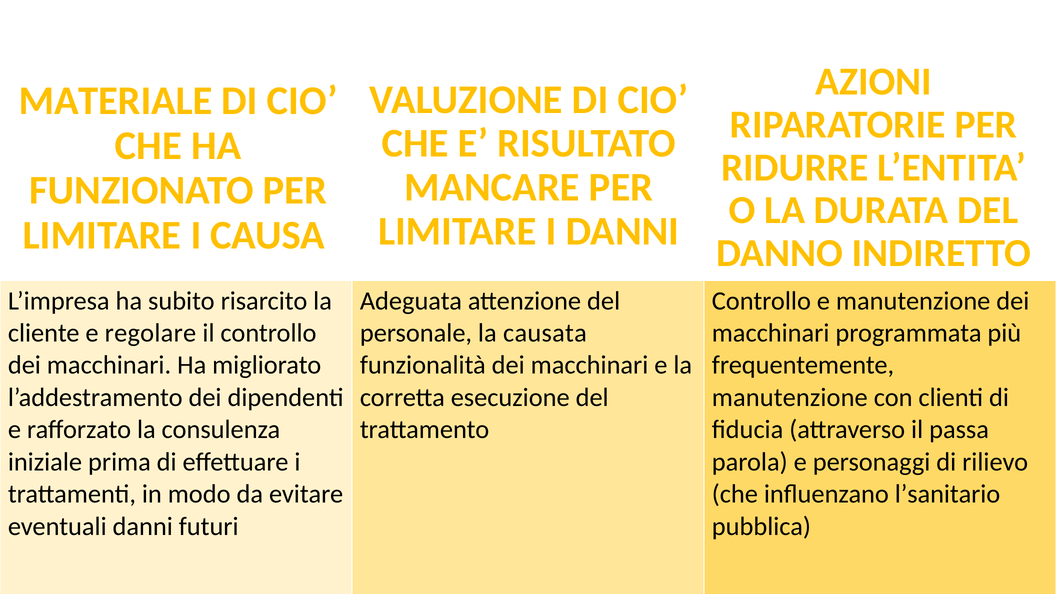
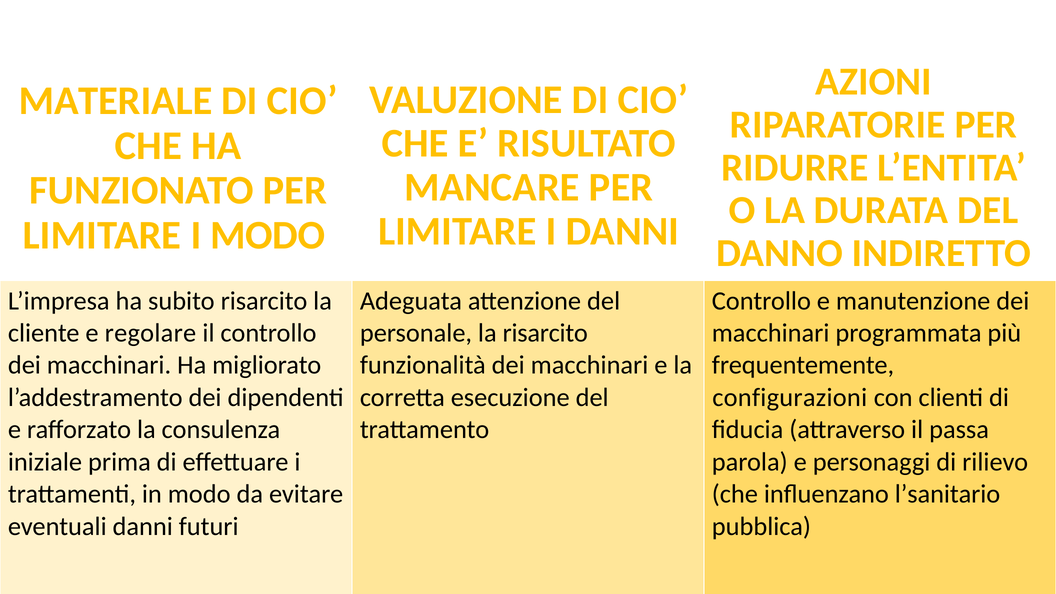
I CAUSA: CAUSA -> MODO (268, 235)
la causata: causata -> risarcito (545, 333)
manutenzione: manutenzione -> configurazioni (790, 397)
